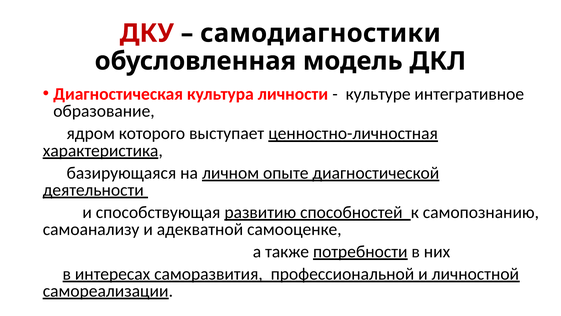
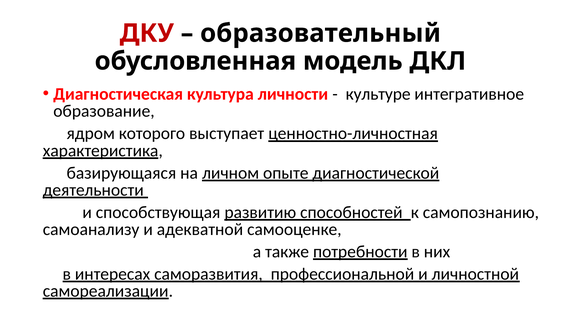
самодиагностики: самодиагностики -> образовательный (321, 33)
